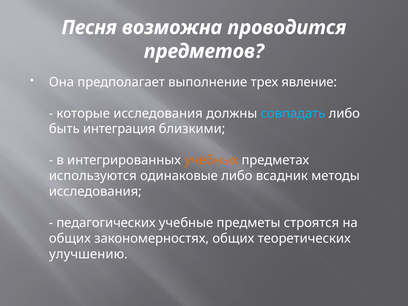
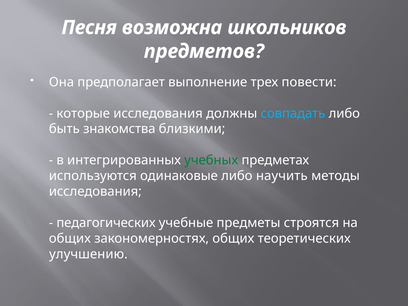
проводится: проводится -> школьников (287, 28)
явление: явление -> повести (309, 82)
интеграция: интеграция -> знакомства (119, 129)
учебных colour: orange -> green (211, 160)
всадник: всадник -> научить (282, 176)
